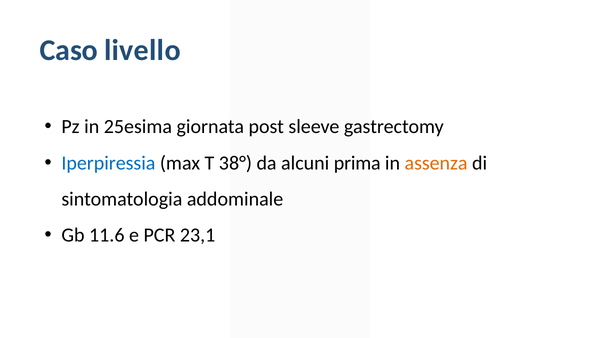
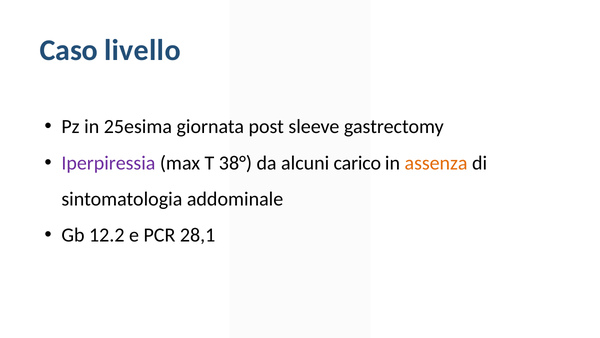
Iperpiressia colour: blue -> purple (108, 163)
prima: prima -> carico (357, 163)
11.6: 11.6 -> 12.2 (107, 235)
23,1: 23,1 -> 28,1 (198, 235)
